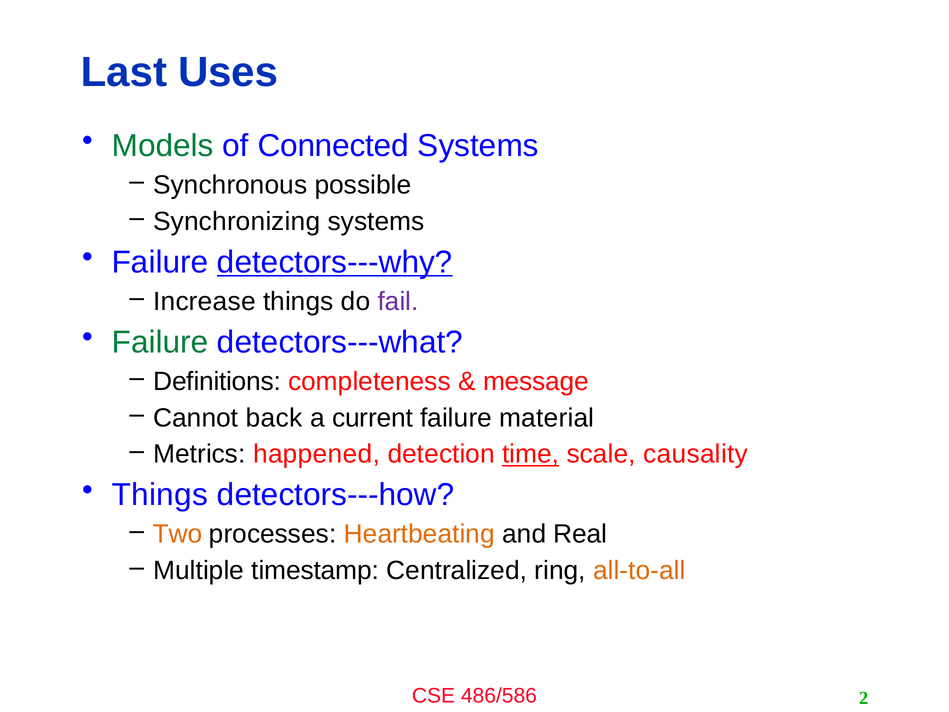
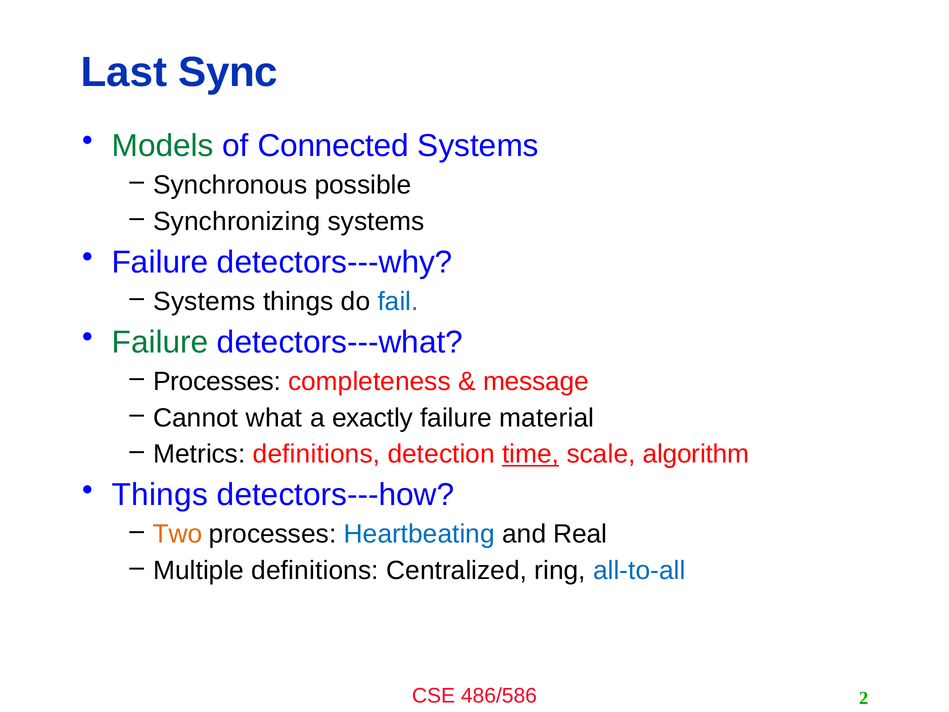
Uses: Uses -> Sync (228, 72)
detectors---why underline: present -> none (335, 262)
Increase: Increase -> Systems (204, 301)
fail colour: purple -> blue (398, 301)
Definitions: Definitions -> Processes (217, 381)
back: back -> what (274, 418)
current: current -> exactly (372, 418)
Metrics happened: happened -> definitions (317, 454)
causality: causality -> algorithm (696, 454)
Heartbeating colour: orange -> blue (419, 534)
Multiple timestamp: timestamp -> definitions (315, 570)
all-to-all colour: orange -> blue (639, 570)
